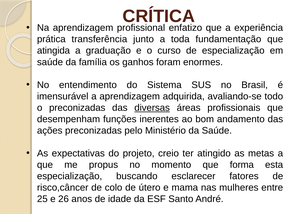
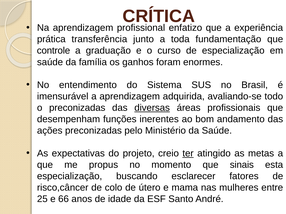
atingida: atingida -> controle (54, 51)
ter underline: none -> present (188, 154)
forma: forma -> sinais (242, 165)
26: 26 -> 66 (63, 199)
